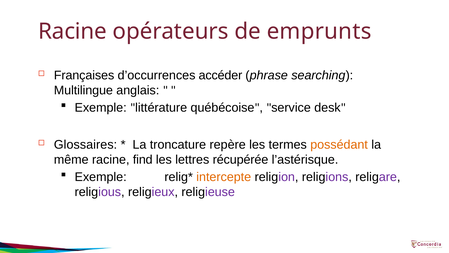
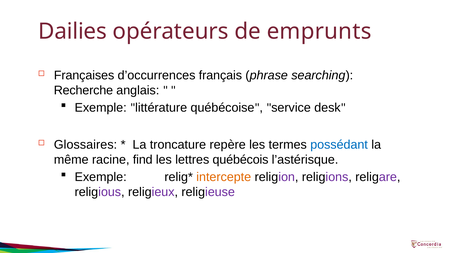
Racine: Racine -> Dailies (73, 31)
accéder: accéder -> français (220, 75)
Multilingue: Multilingue -> Recherche (83, 90)
possédant colour: orange -> blue (339, 144)
récupérée: récupérée -> québécois (241, 159)
